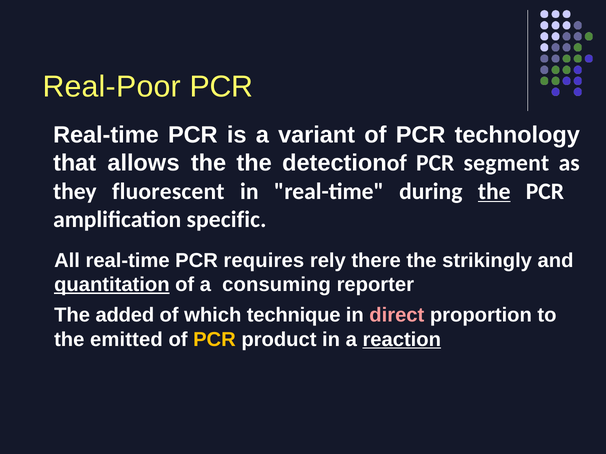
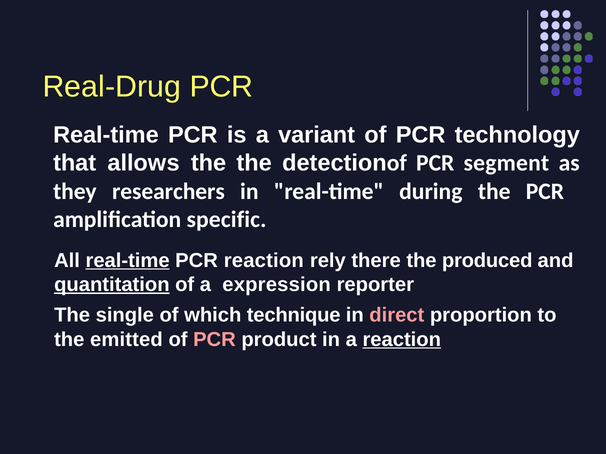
Real-Poor: Real-Poor -> Real-Drug (112, 87)
fluorescent: fluorescent -> researchers (168, 192)
the underline: present -> none (494, 192)
real-time underline: none -> present (128, 261)
PCR requires: requires -> reaction (264, 261)
strikingly: strikingly -> produced (487, 261)
consuming: consuming -> expression (277, 285)
added: added -> single (125, 315)
PCR colour: yellow -> pink (214, 340)
